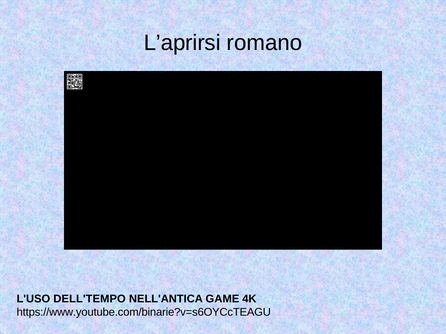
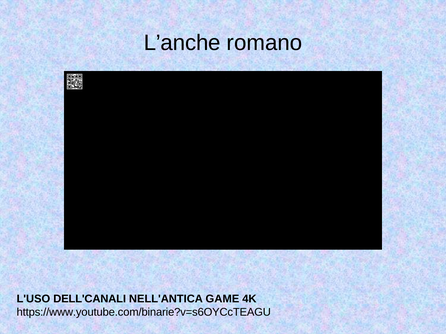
L’aprirsi: L’aprirsi -> L’anche (182, 43)
DELL'TEMPO: DELL'TEMPO -> DELL'CANALI (90, 299)
